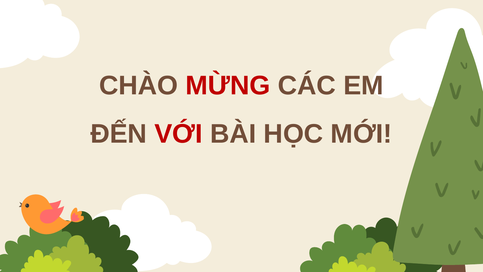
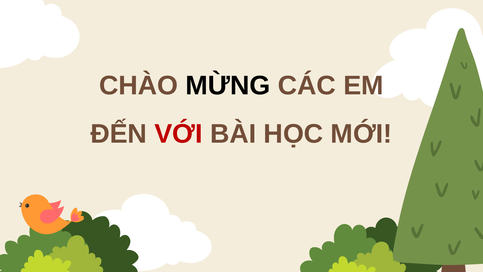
MỪNG colour: red -> black (228, 85)
